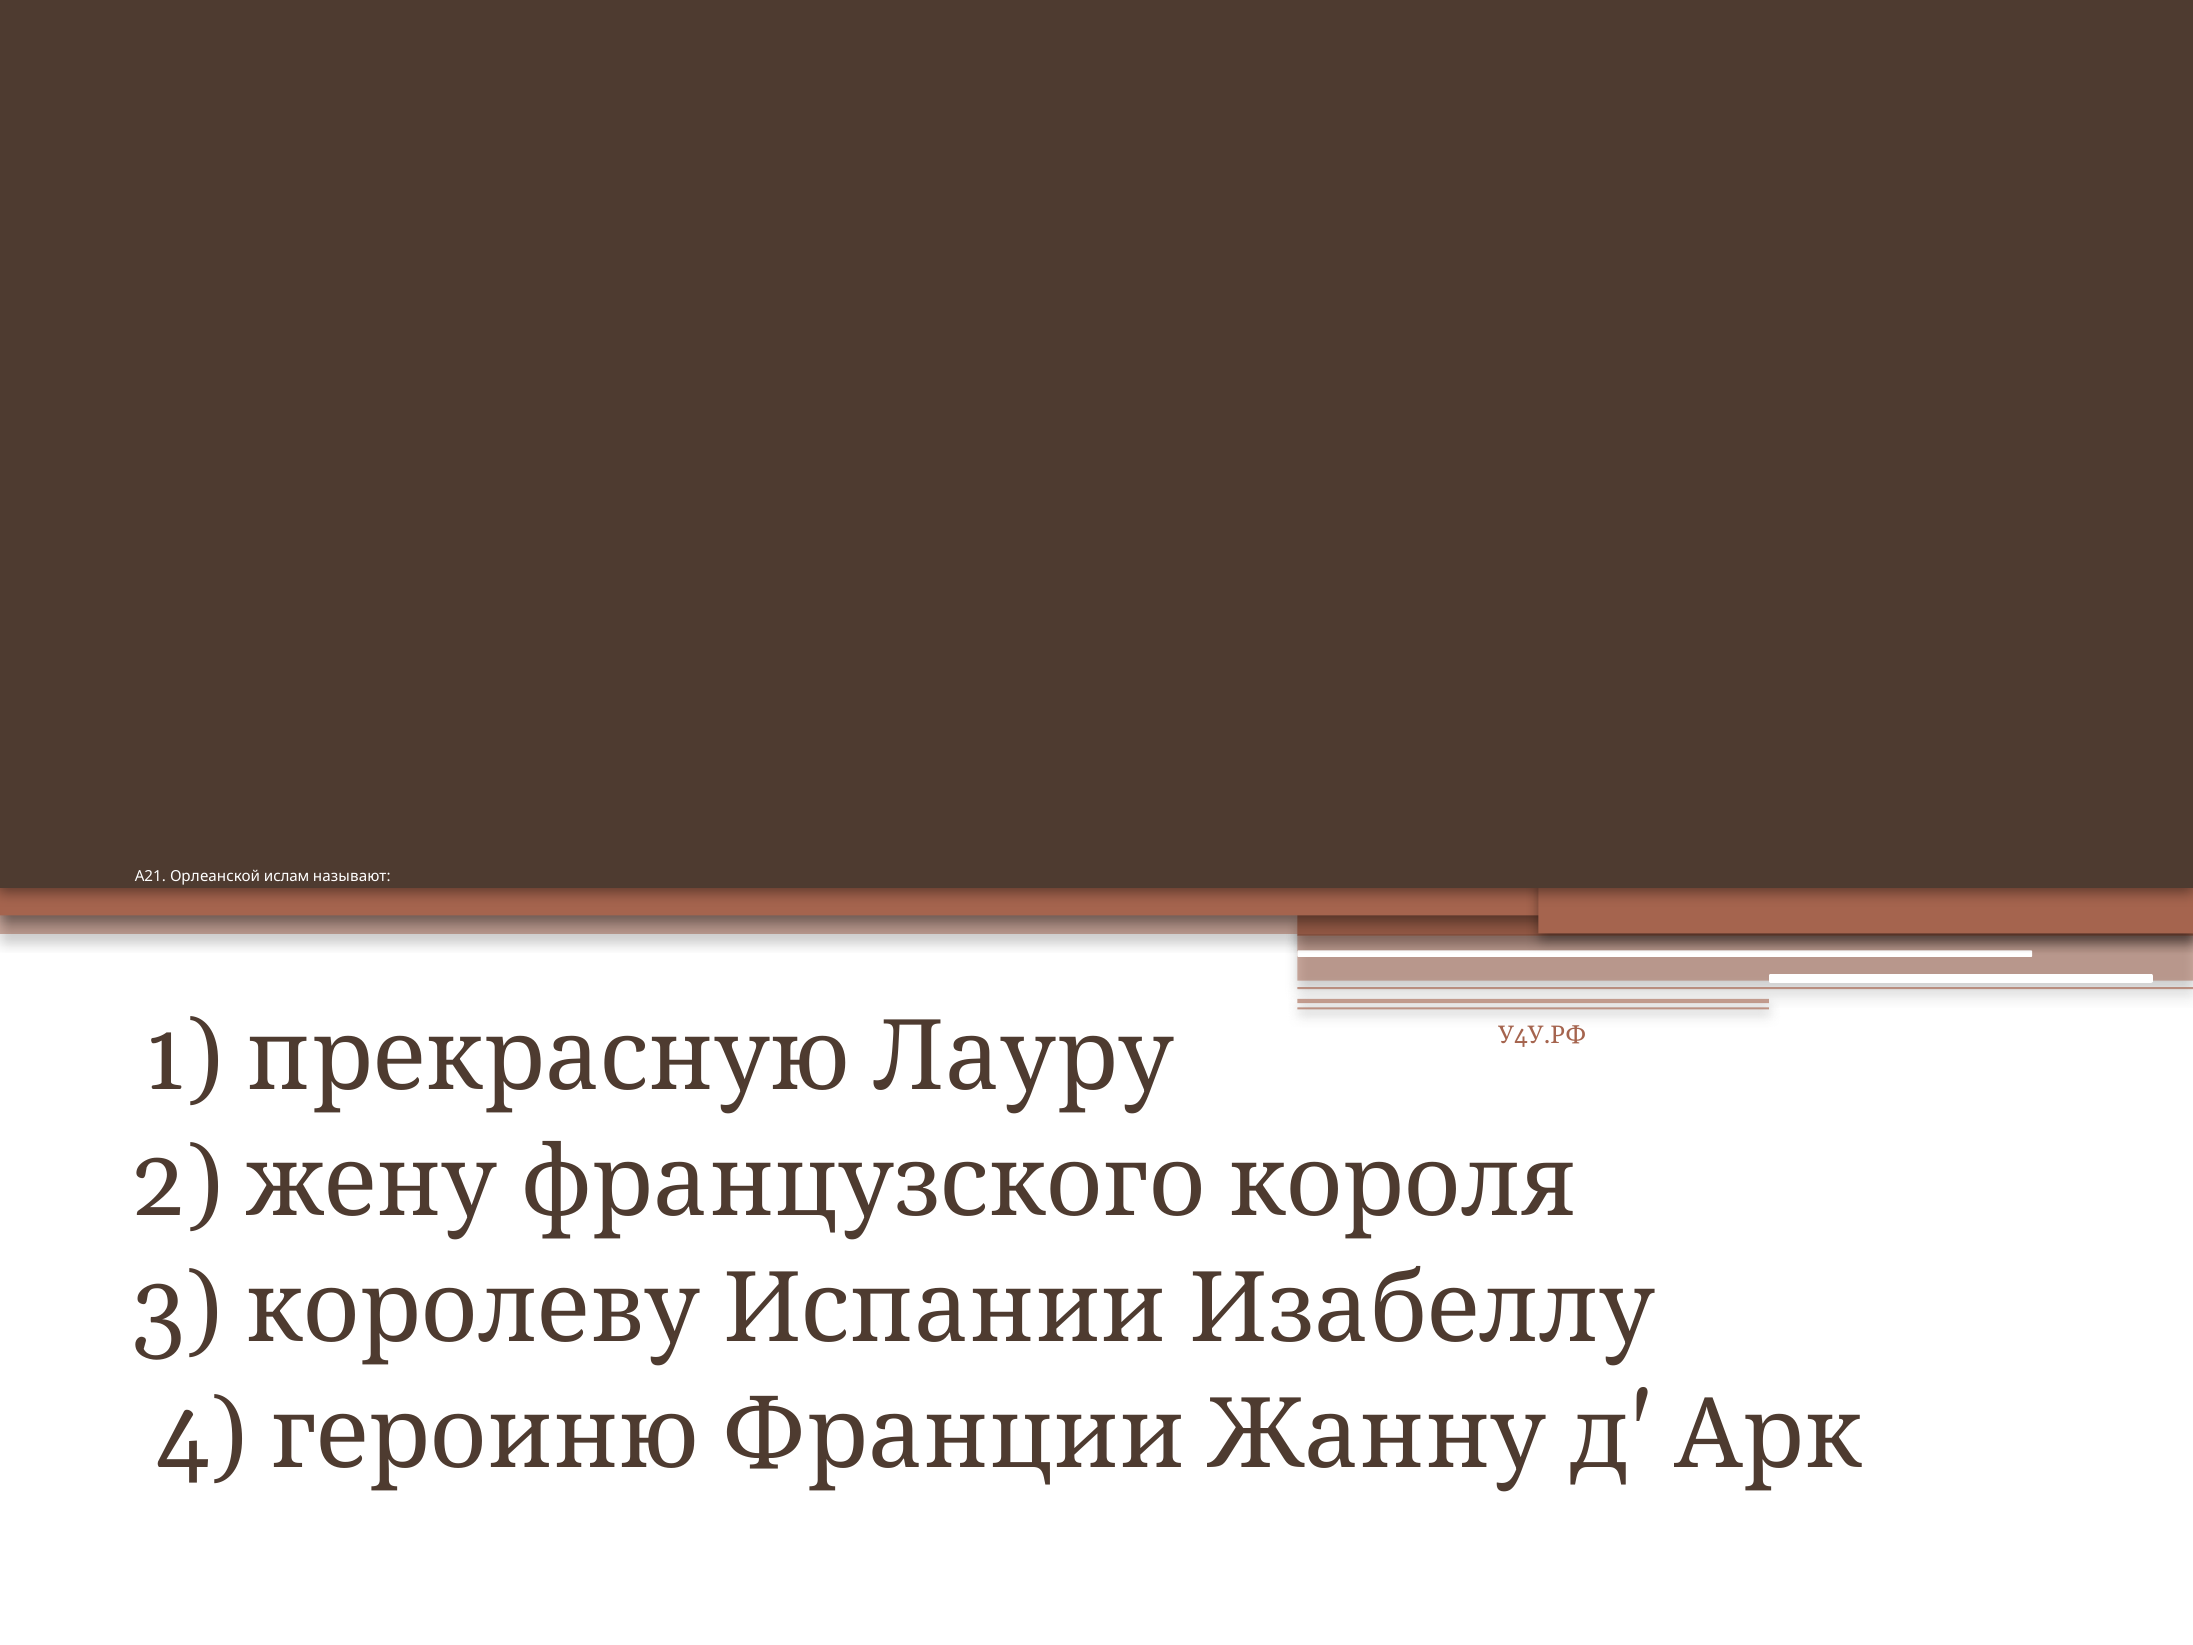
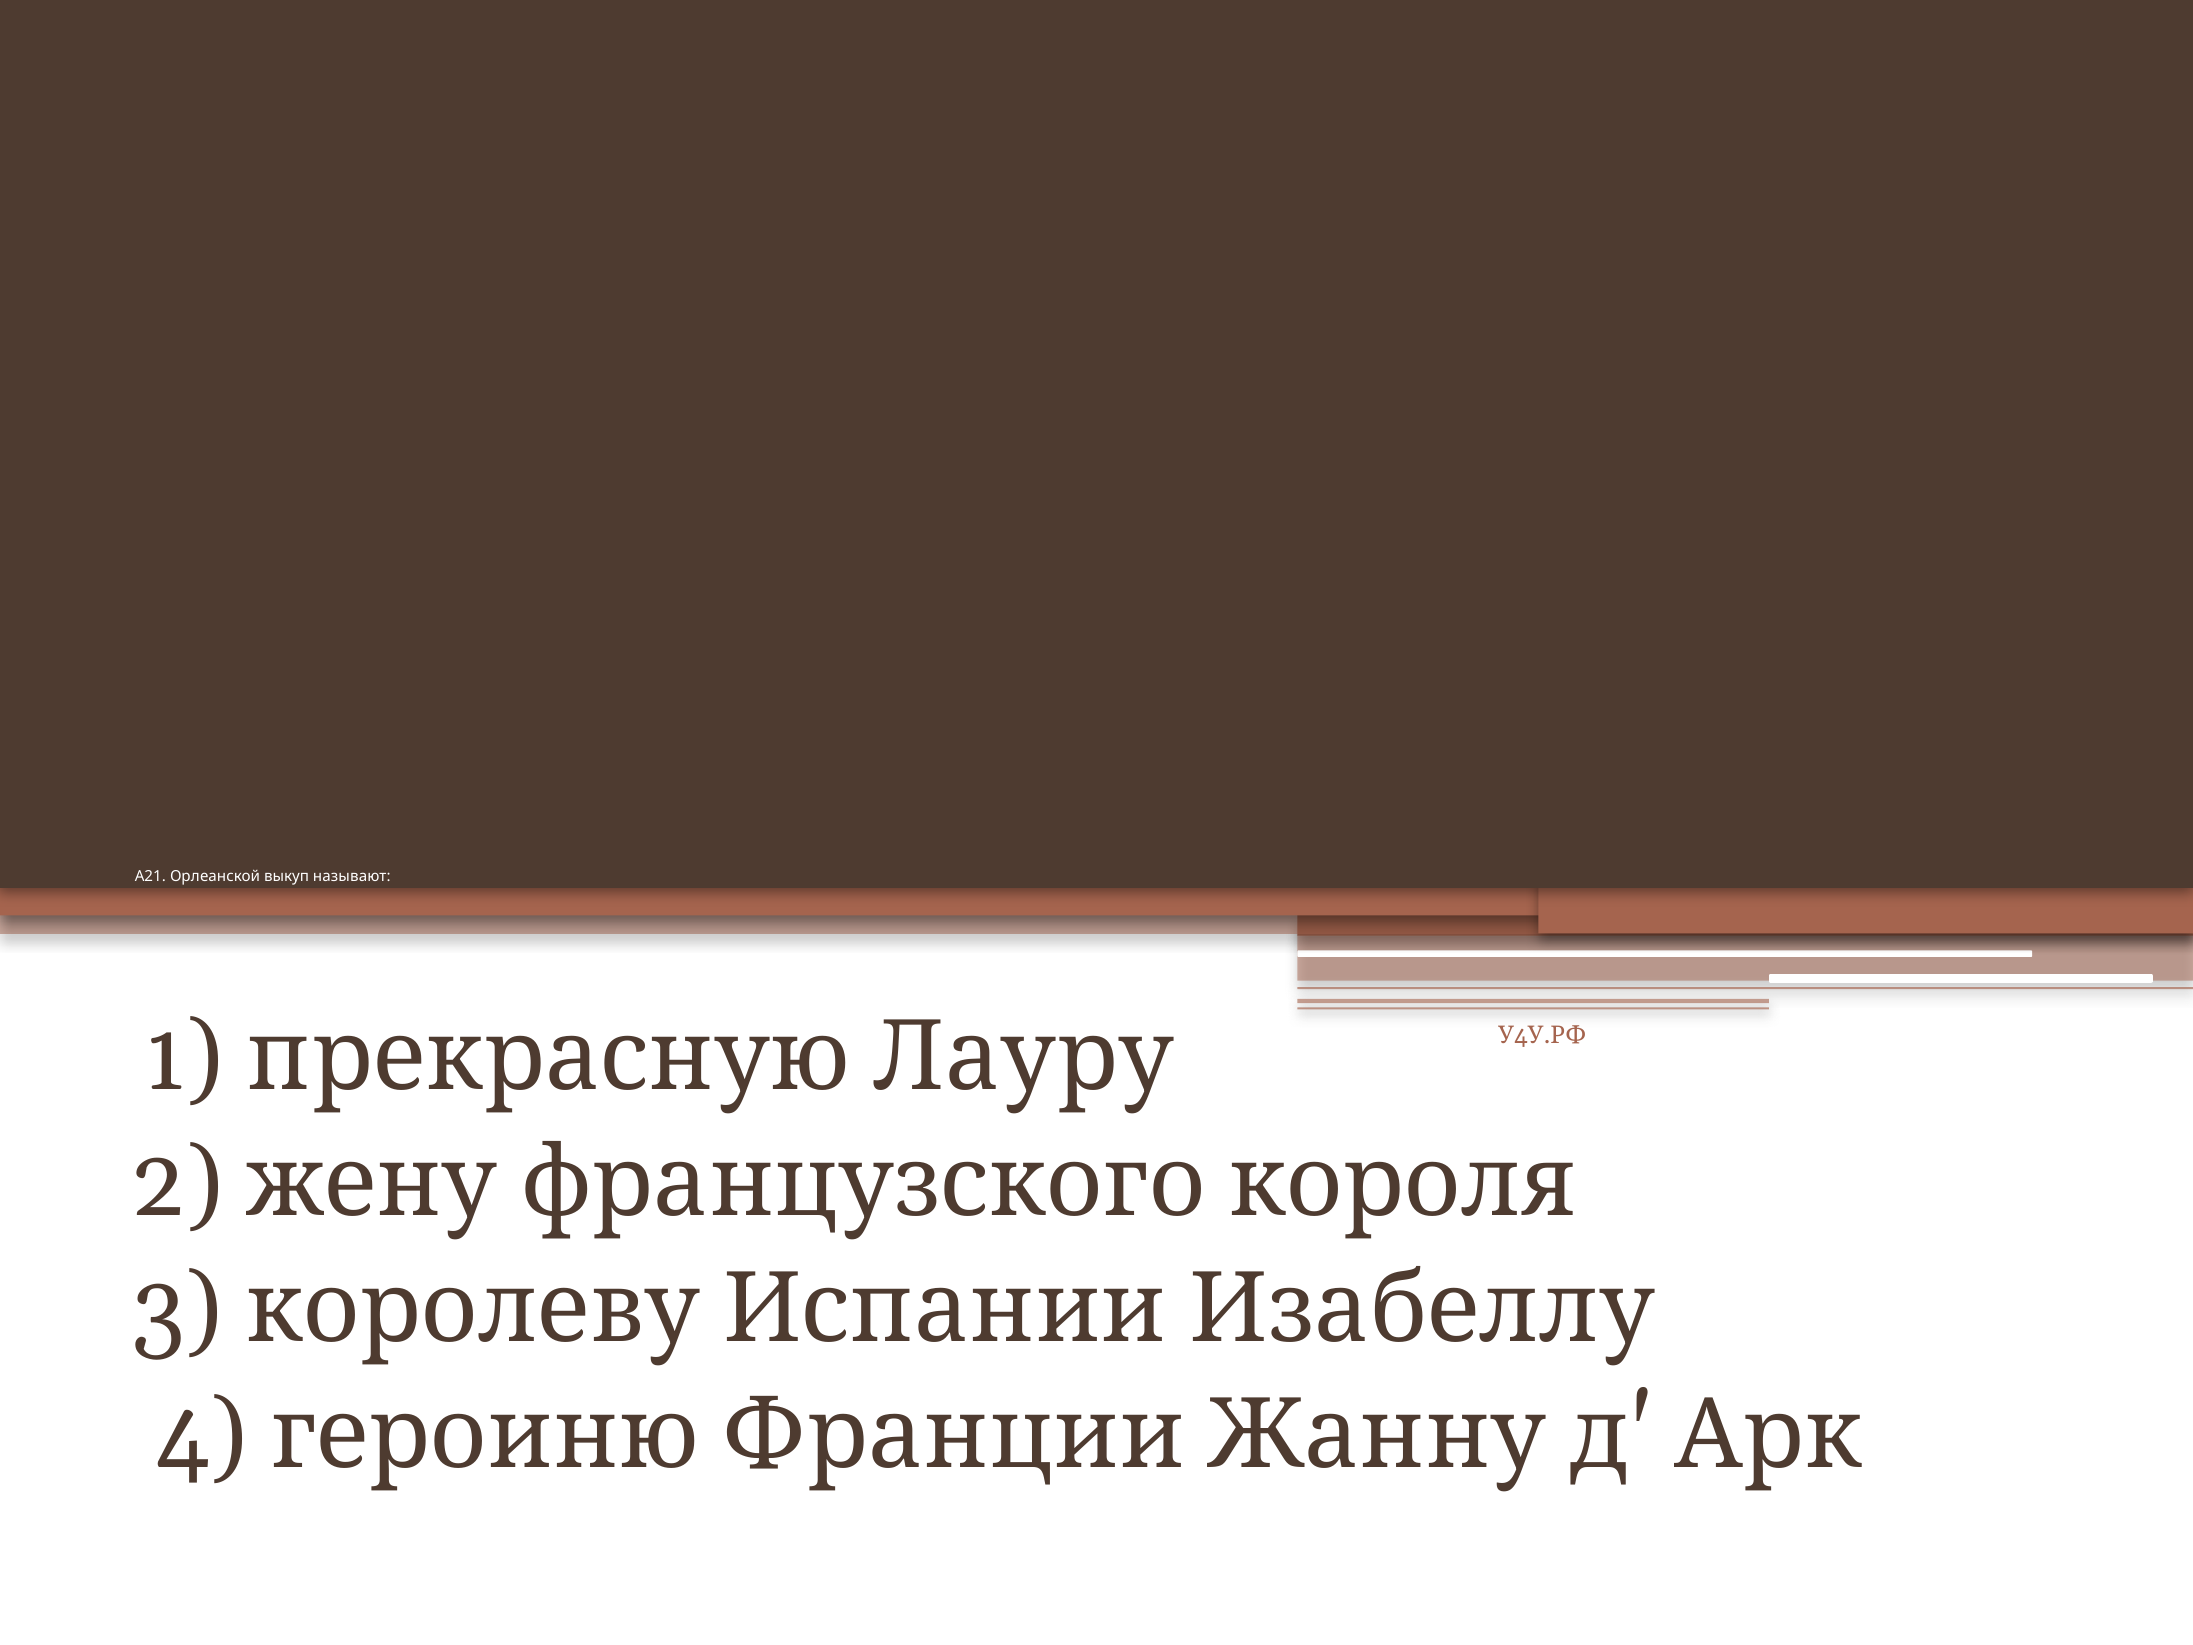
ислам: ислам -> выкуп (287, 877)
